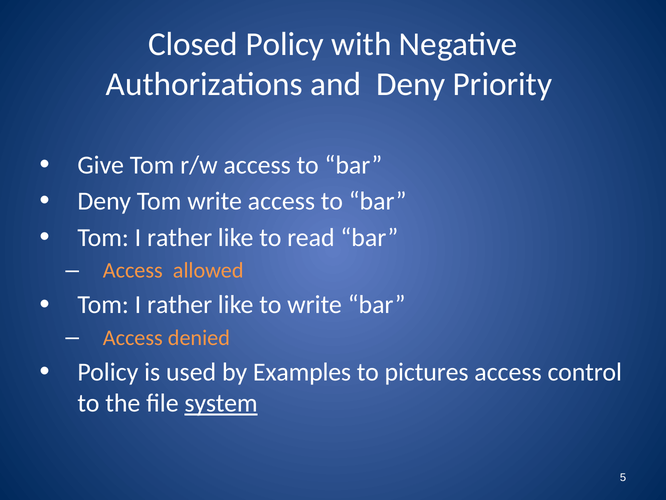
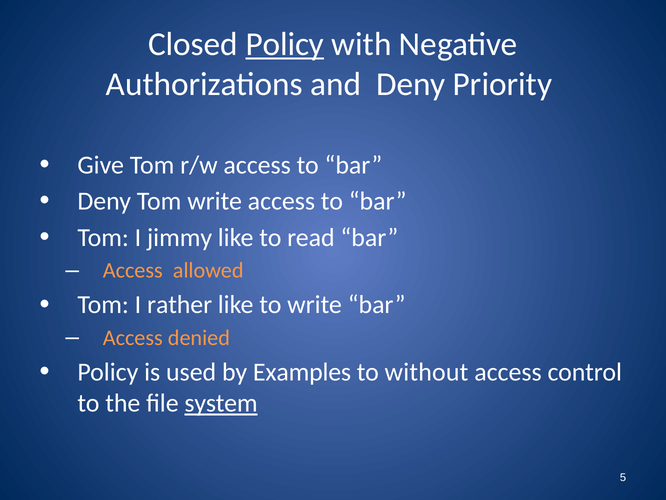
Policy underline: none -> present (285, 44)
rather: rather -> jimmy (180, 237)
pictures: pictures -> without (426, 372)
